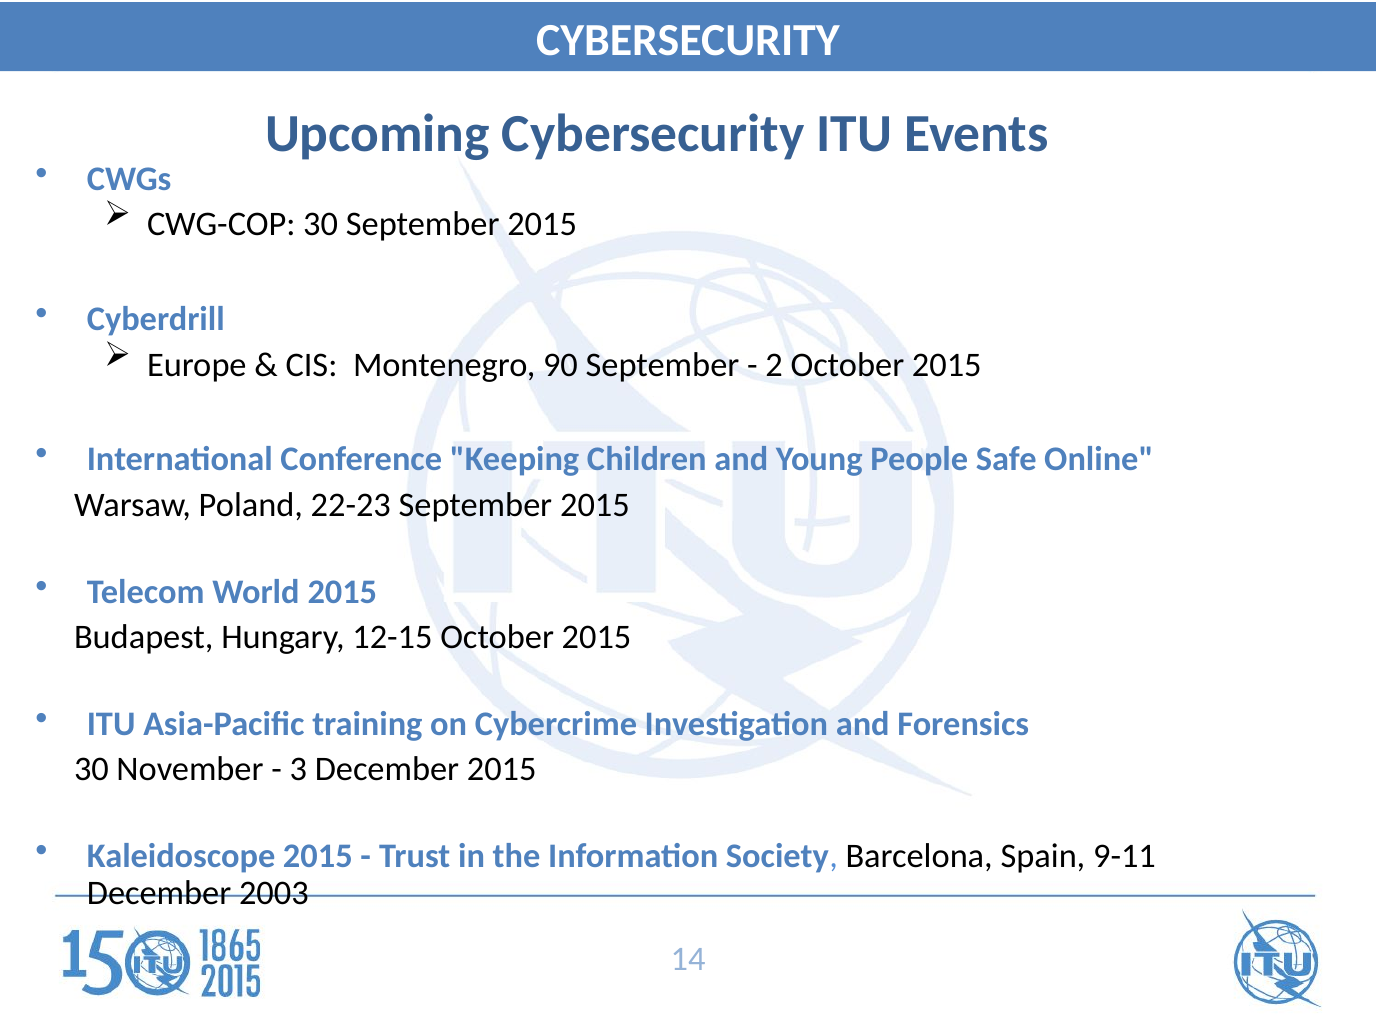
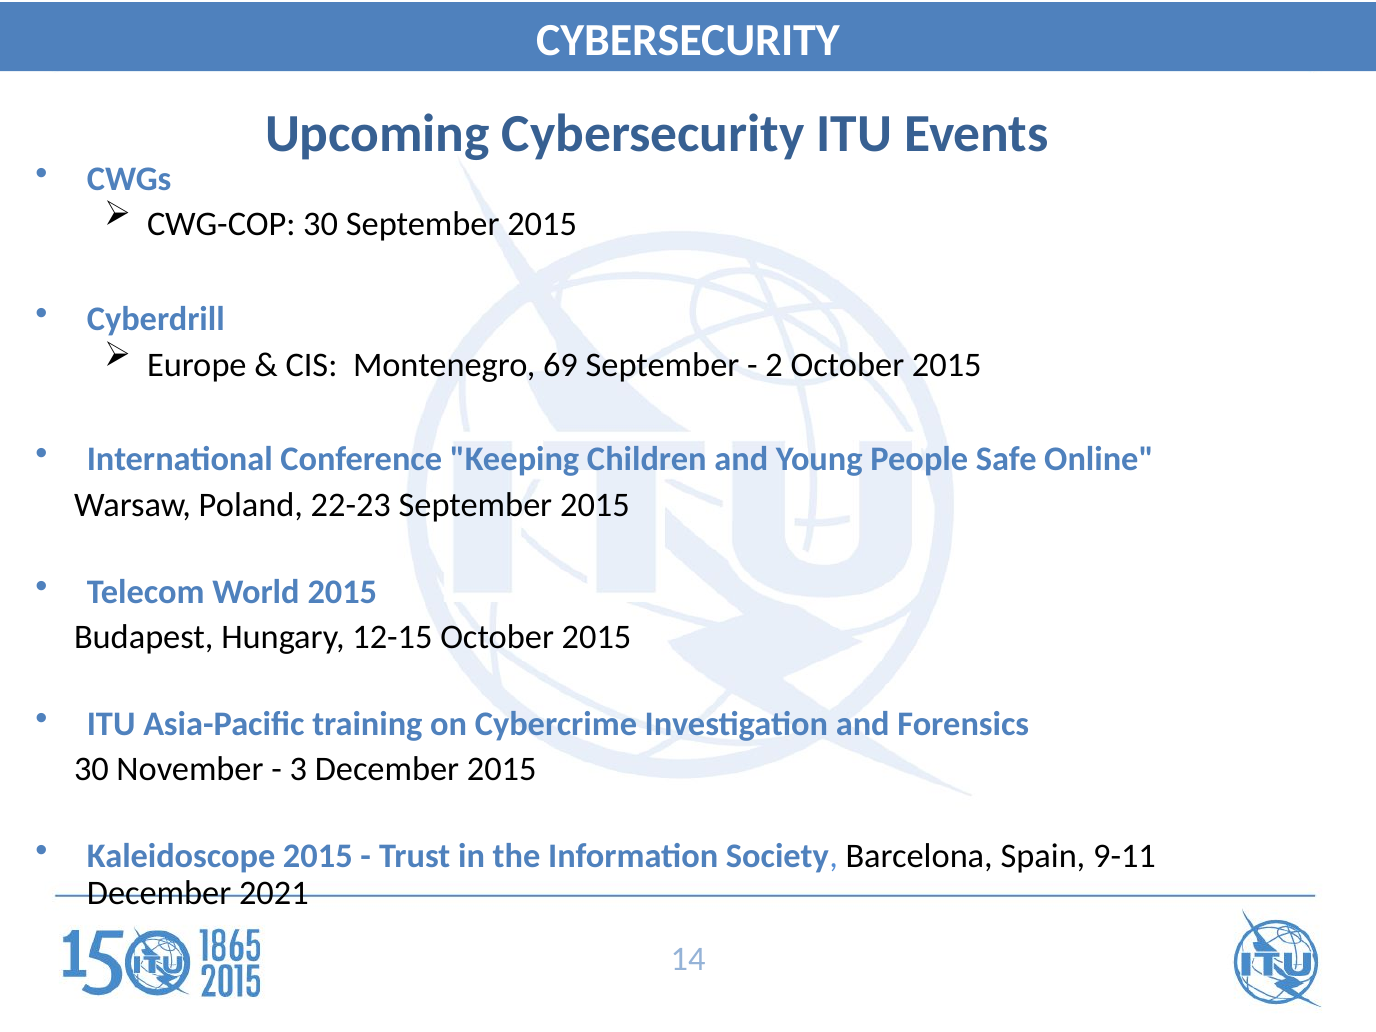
90: 90 -> 69 (560, 365)
2003: 2003 -> 2021 (274, 893)
